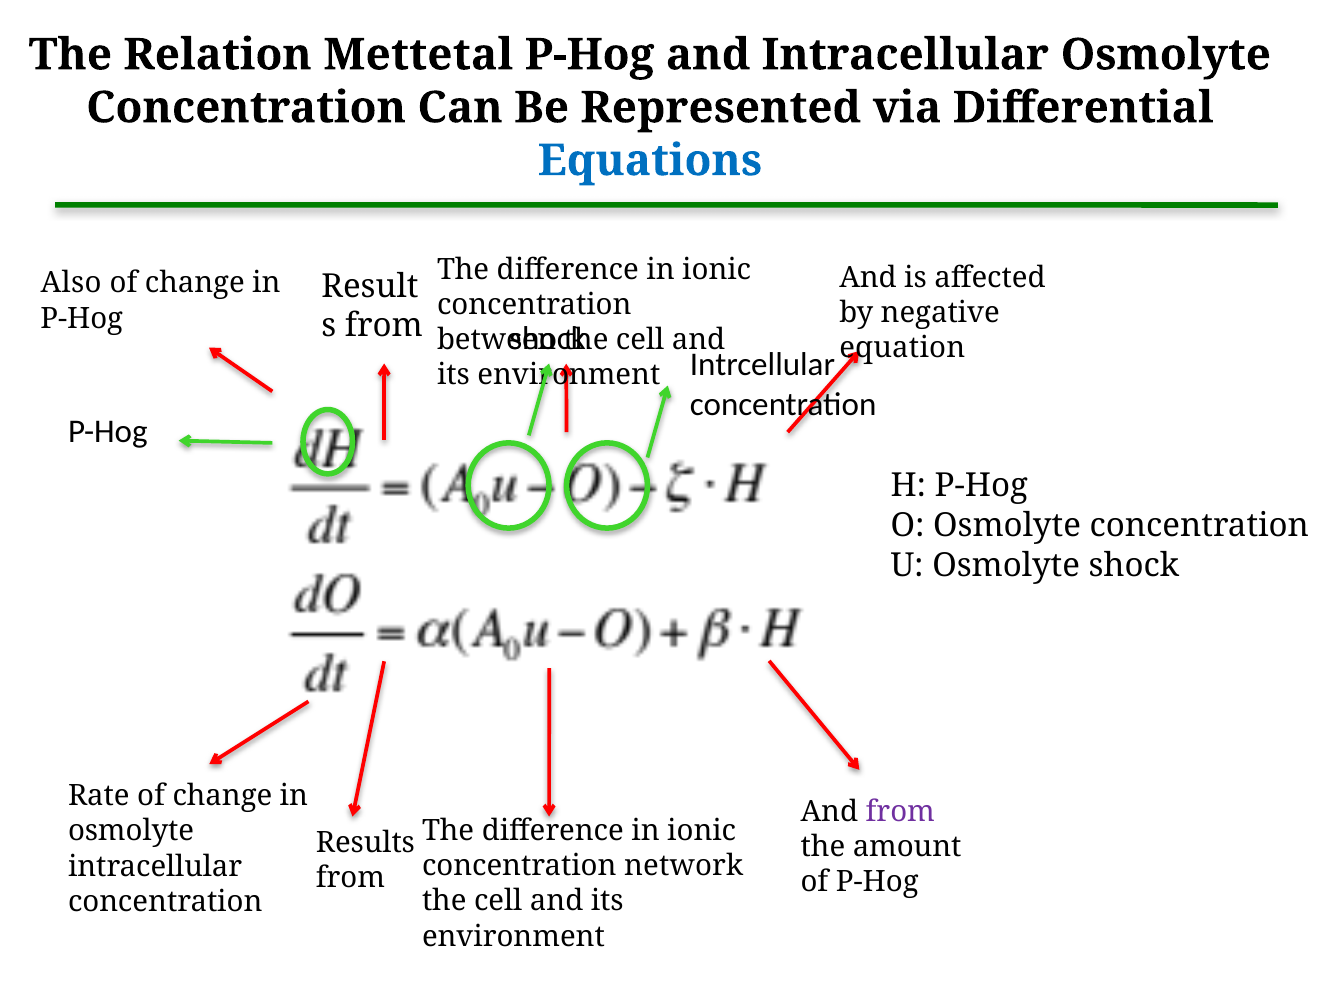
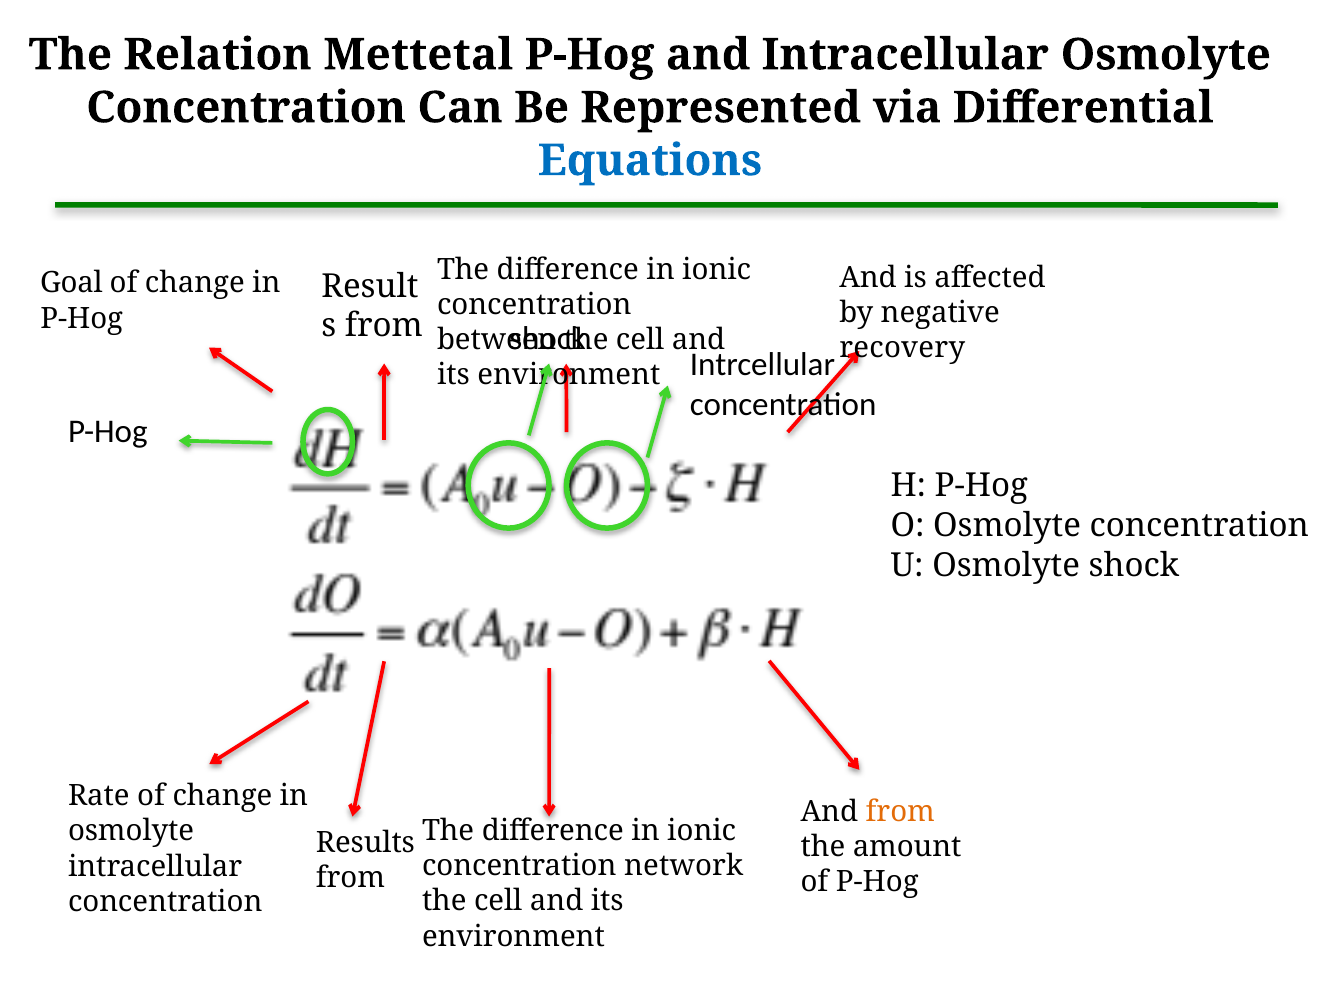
Also: Also -> Goal (71, 283)
equation: equation -> recovery (902, 348)
from colour: purple -> orange (900, 811)
